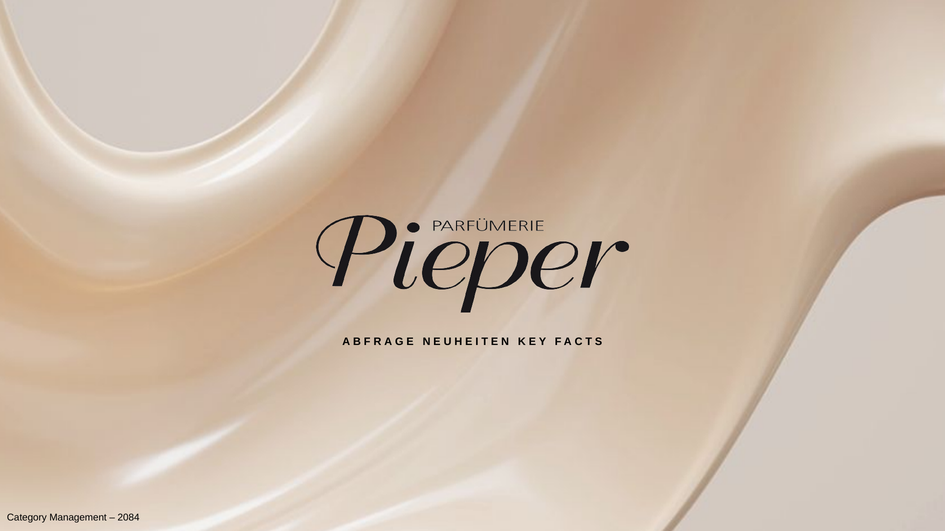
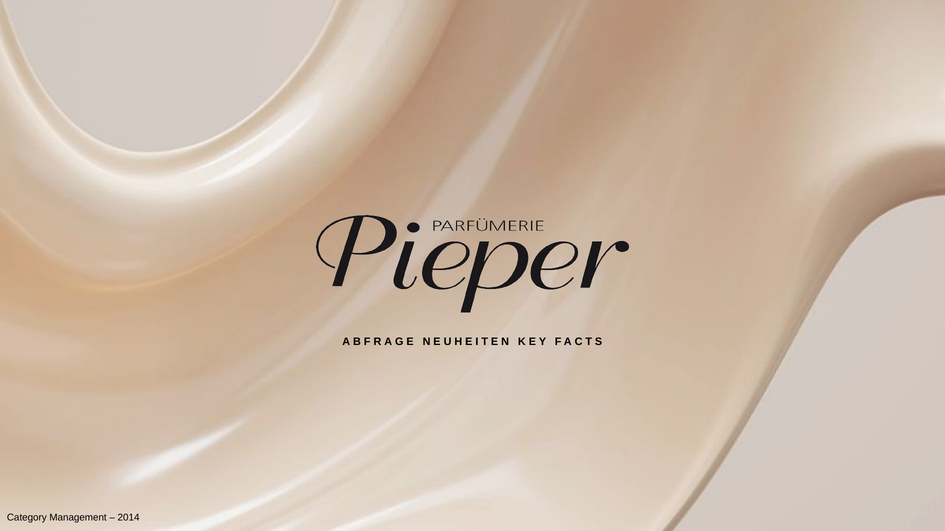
2084: 2084 -> 2014 (129, 518)
